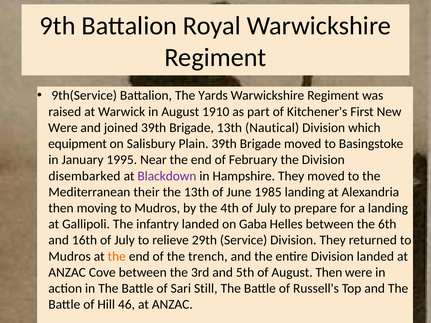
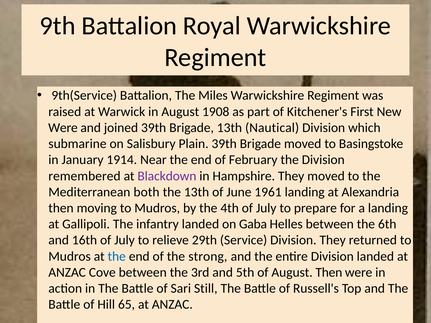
Yards: Yards -> Miles (213, 96)
1910: 1910 -> 1908 (216, 112)
equipment: equipment -> submarine (77, 144)
1995: 1995 -> 1914 (122, 160)
disembarked: disembarked -> remembered (84, 176)
their: their -> both (147, 192)
1985: 1985 -> 1961 (268, 192)
the colour: orange -> blue (117, 256)
trench: trench -> strong (208, 256)
46: 46 -> 65 (127, 305)
